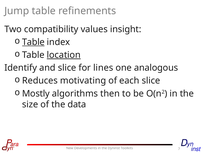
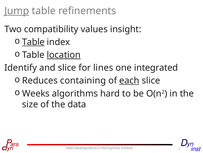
Jump underline: none -> present (17, 11)
analogous: analogous -> integrated (156, 67)
motivating: motivating -> containing (83, 80)
each underline: none -> present (129, 80)
Mostly: Mostly -> Weeks (36, 93)
then: then -> hard (110, 93)
